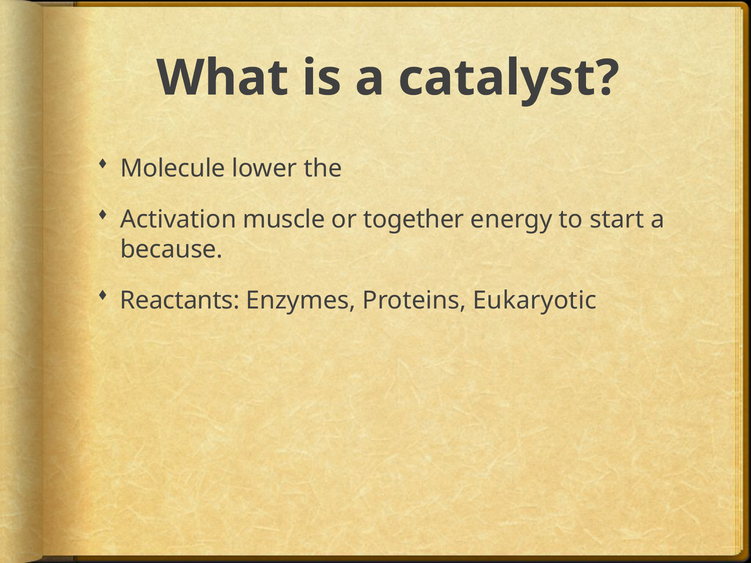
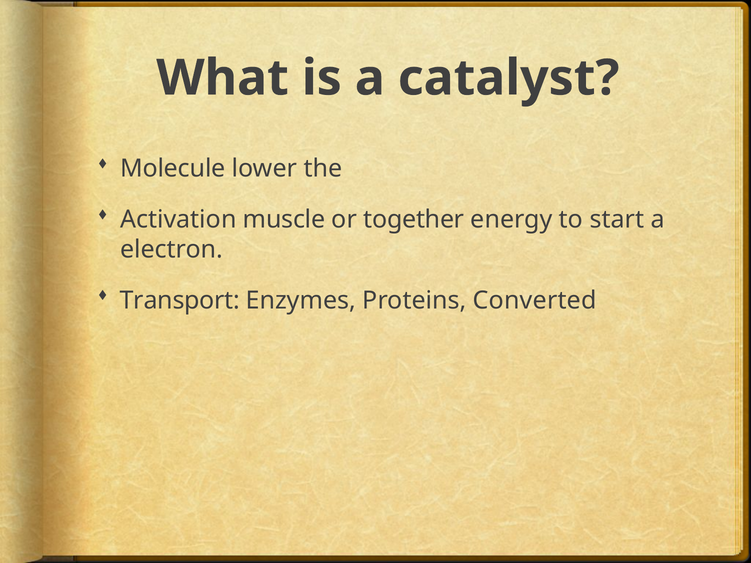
because: because -> electron (172, 249)
Reactants: Reactants -> Transport (180, 300)
Eukaryotic: Eukaryotic -> Converted (535, 300)
